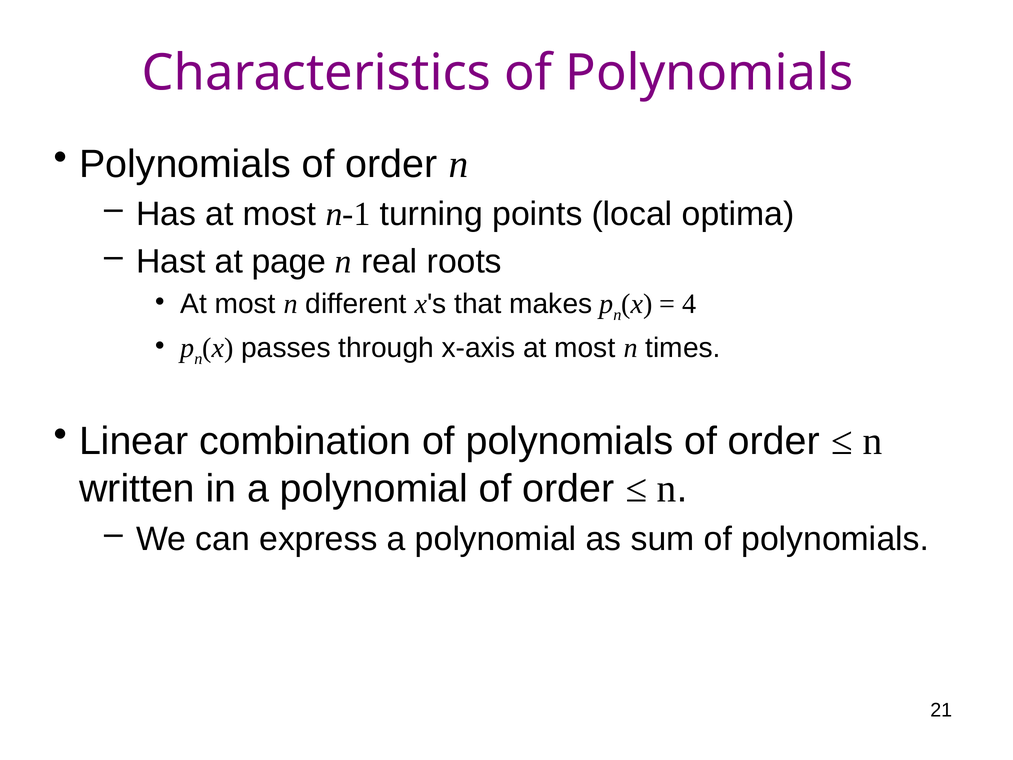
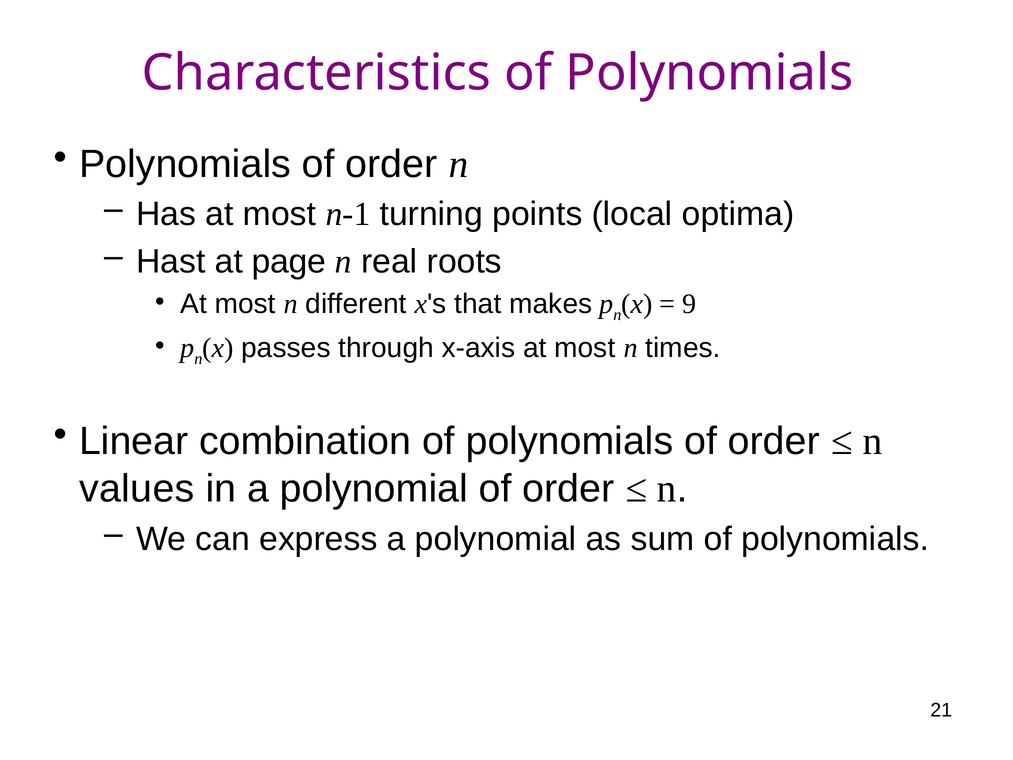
4: 4 -> 9 (689, 304)
written: written -> values (137, 488)
